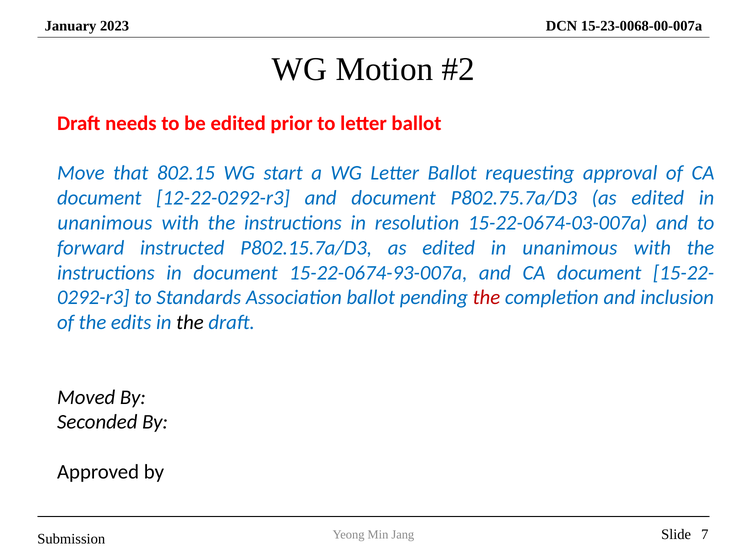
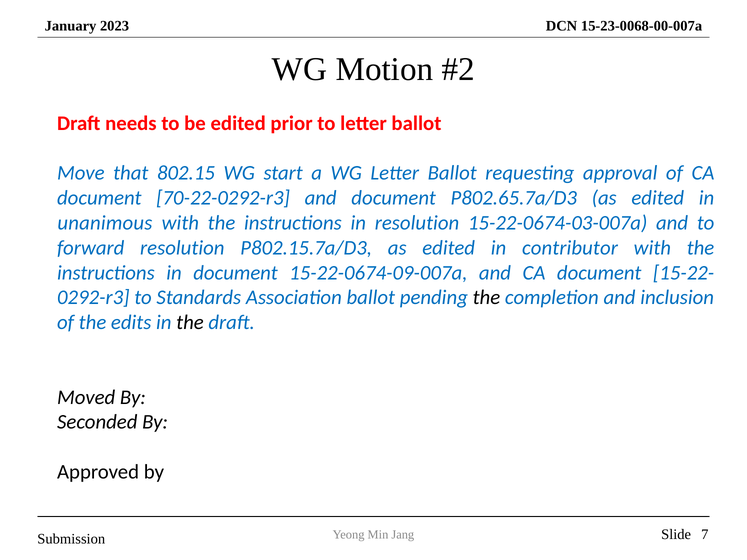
12-22-0292-r3: 12-22-0292-r3 -> 70-22-0292-r3 (223, 198)
P802.75.7a/D3: P802.75.7a/D3 -> P802.65.7a/D3 (514, 198)
forward instructed: instructed -> resolution (182, 248)
unanimous: unanimous -> contributor (570, 248)
15-22-0674-93-007a: 15-22-0674-93-007a -> 15-22-0674-09-007a (378, 273)
the colour: red -> black (486, 298)
